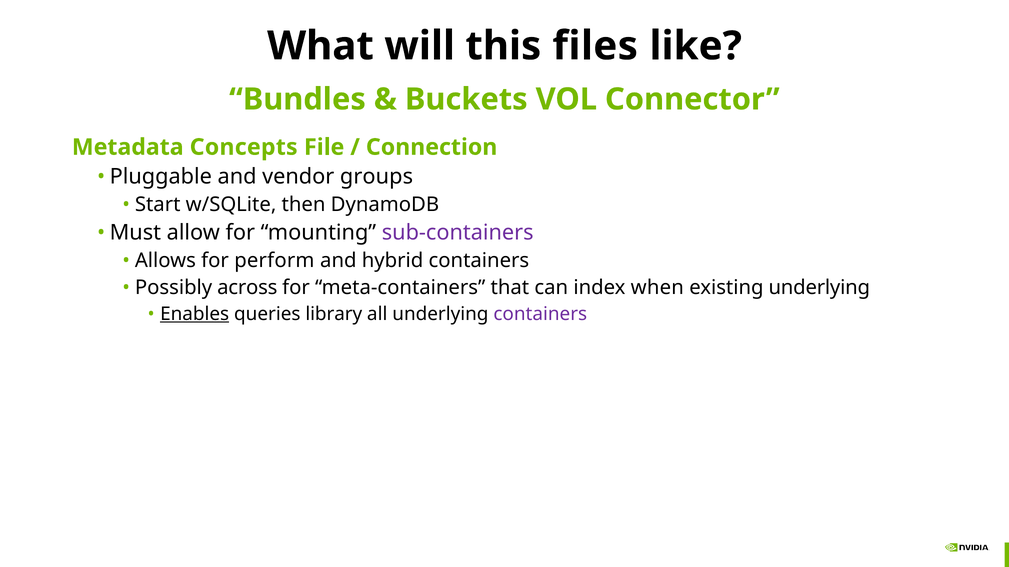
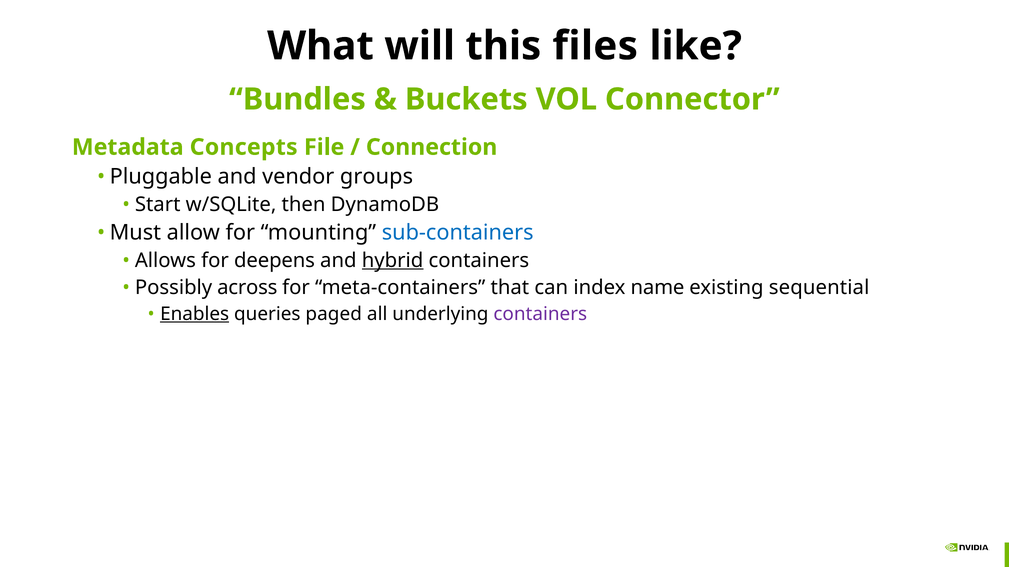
sub-containers colour: purple -> blue (458, 233)
perform: perform -> deepens (275, 261)
hybrid underline: none -> present (393, 261)
when: when -> name (657, 288)
existing underlying: underlying -> sequential (819, 288)
library: library -> paged (334, 314)
